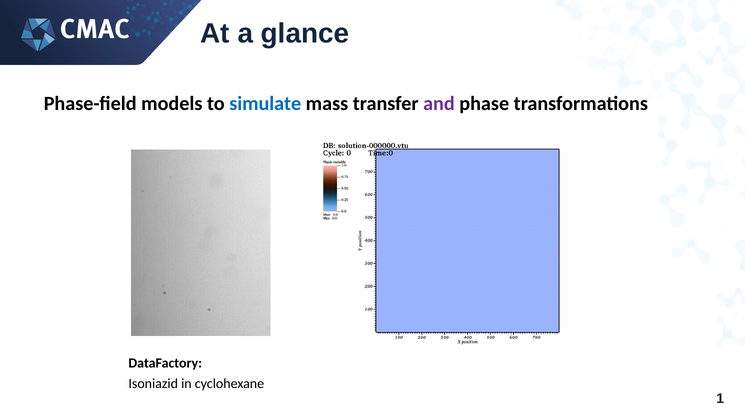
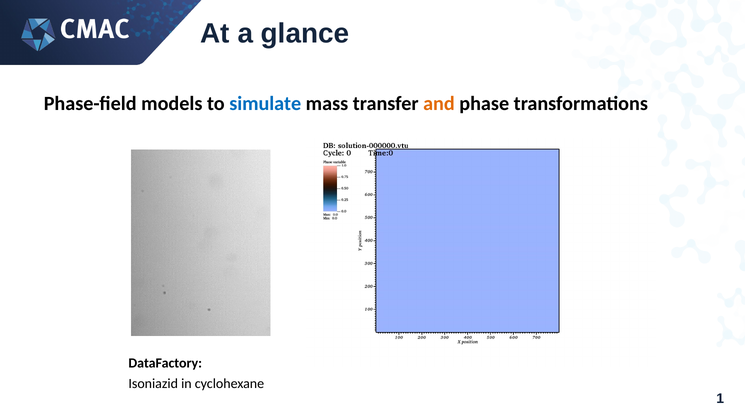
and colour: purple -> orange (439, 104)
